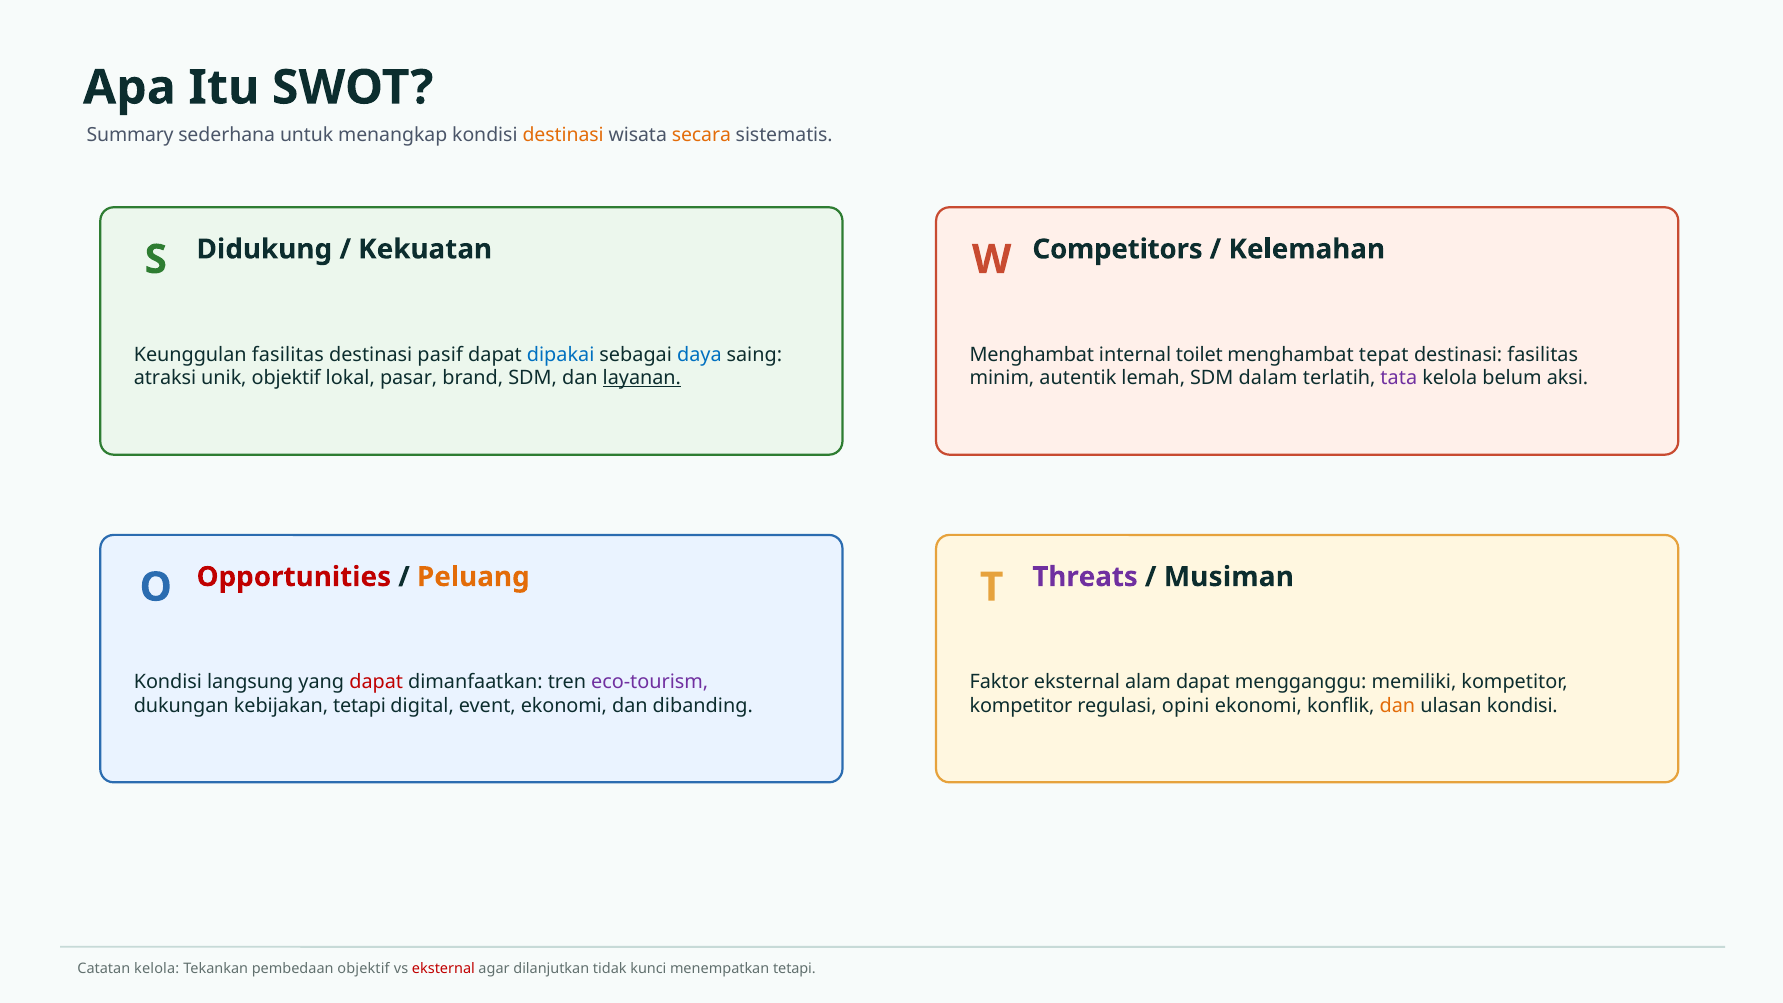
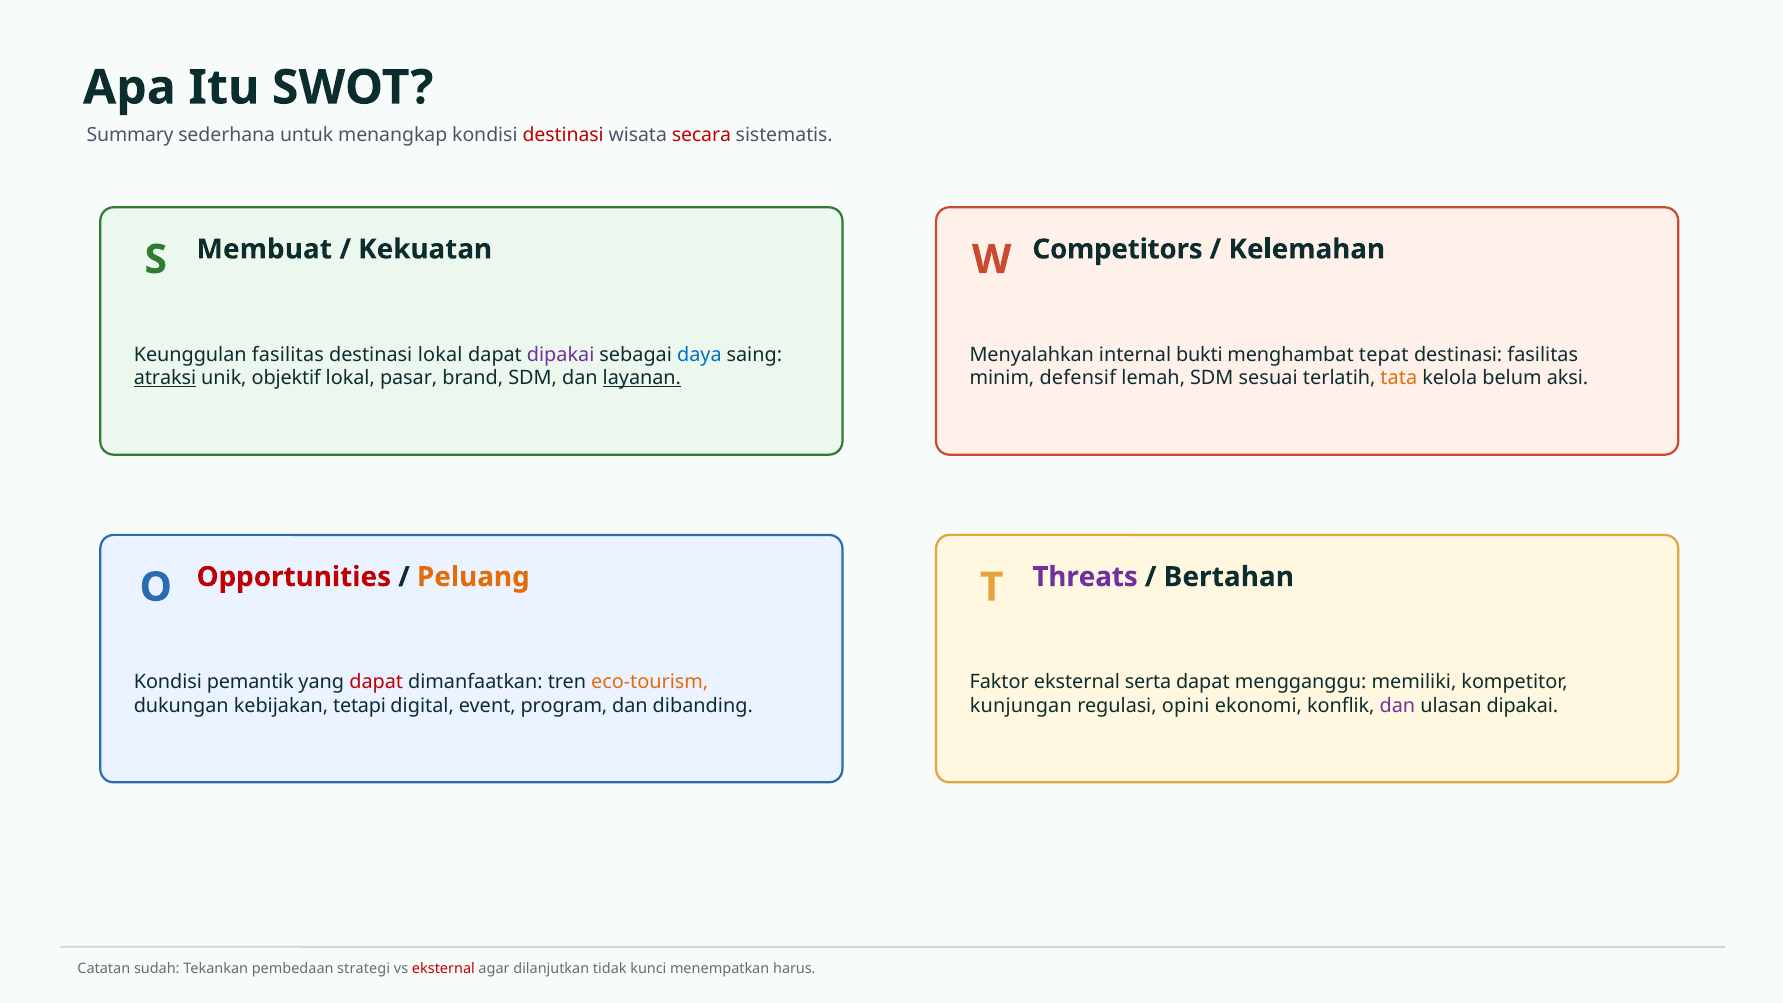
destinasi colour: orange -> red (563, 135)
secara colour: orange -> red (701, 135)
Didukung: Didukung -> Membuat (264, 249)
destinasi pasif: pasif -> lokal (440, 355)
dipakai colour: blue -> purple (561, 355)
Menghambat: Menghambat -> Menyalahkan (1032, 355)
toilet: toilet -> bukti (1199, 355)
atraksi underline: none -> present (165, 378)
autentik: autentik -> defensif (1078, 378)
dalam: dalam -> sesuai (1268, 378)
tata colour: purple -> orange (1399, 378)
Musiman: Musiman -> Bertahan (1229, 577)
langsung: langsung -> pemantik (250, 682)
eco-tourism colour: purple -> orange (650, 682)
alam: alam -> serta (1148, 682)
event ekonomi: ekonomi -> program (564, 706)
kompetitor: kompetitor -> kunjungan (1021, 706)
dan colour: orange -> purple (1397, 706)
ulasan kondisi: kondisi -> dipakai (1522, 706)
Catatan kelola: kelola -> sudah (157, 969)
pembedaan objektif: objektif -> strategi (364, 969)
menempatkan tetapi: tetapi -> harus (794, 969)
